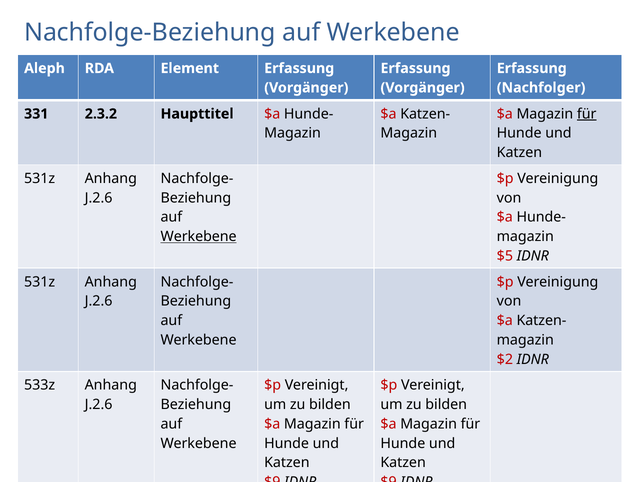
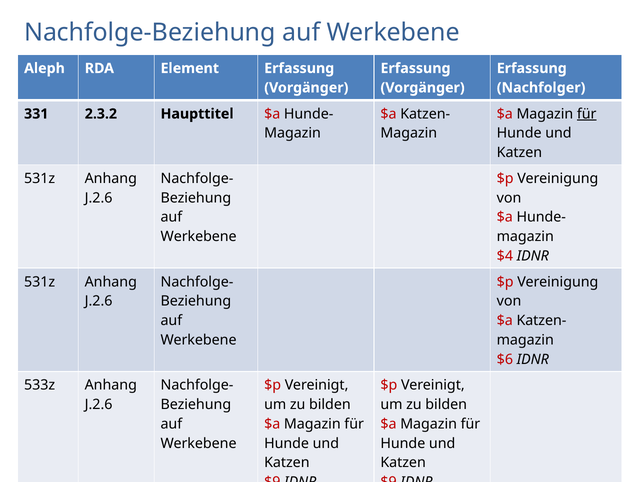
Werkebene underline: present -> none (199, 236)
$5: $5 -> $4 (505, 256)
$2: $2 -> $6 (505, 359)
